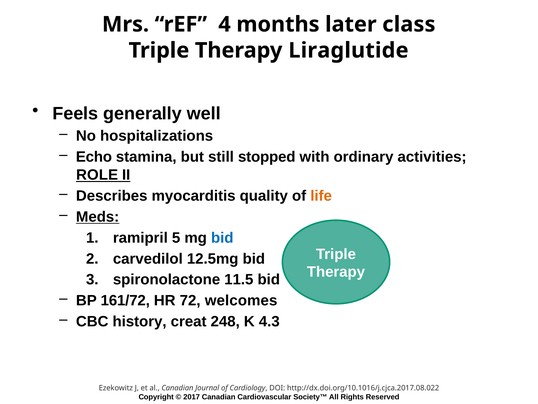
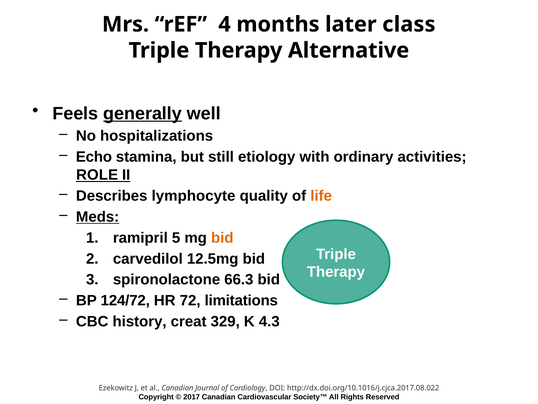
Liraglutide: Liraglutide -> Alternative (349, 50)
generally underline: none -> present (143, 113)
stopped: stopped -> etiology (267, 157)
myocarditis: myocarditis -> lymphocyte (194, 196)
bid colour: blue -> orange (222, 238)
11.5: 11.5 -> 66.3 (239, 279)
161/72: 161/72 -> 124/72 (125, 300)
welcomes: welcomes -> limitations (241, 300)
248: 248 -> 329 (225, 321)
